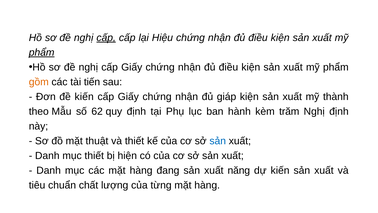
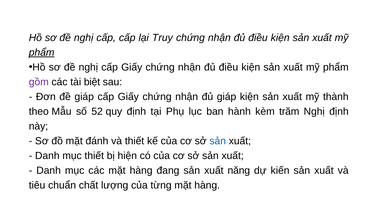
cấp underline: present -> none (106, 38)
Hiệu: Hiệu -> Truy (162, 38)
gồm colour: orange -> purple (39, 82)
tiến: tiến -> biệt (92, 82)
đề kiến: kiến -> giáp (84, 97)
62: 62 -> 52 (97, 111)
thuật: thuật -> đánh (97, 141)
